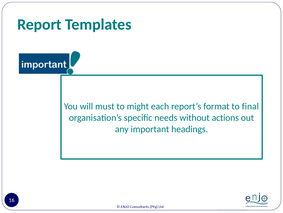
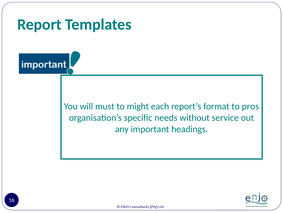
final: final -> pros (250, 106)
actions: actions -> service (225, 117)
